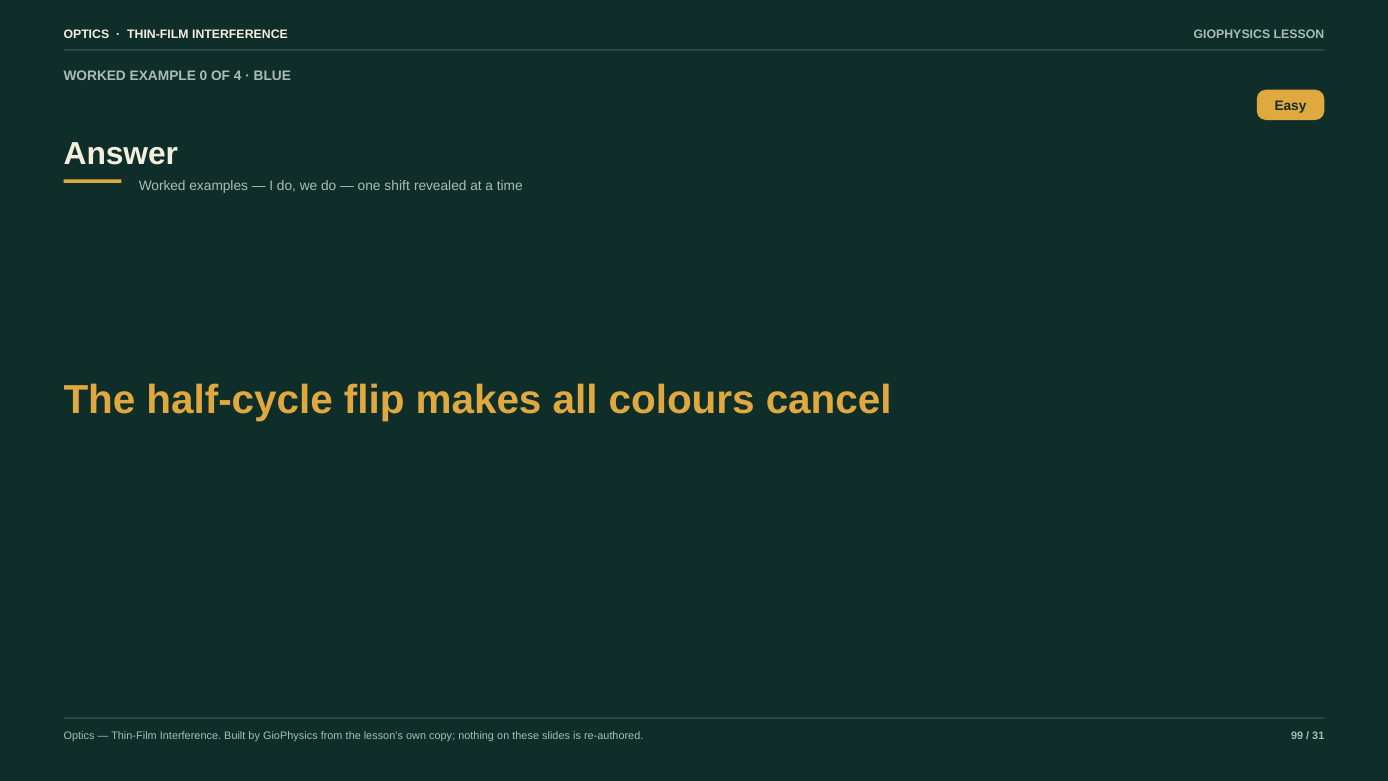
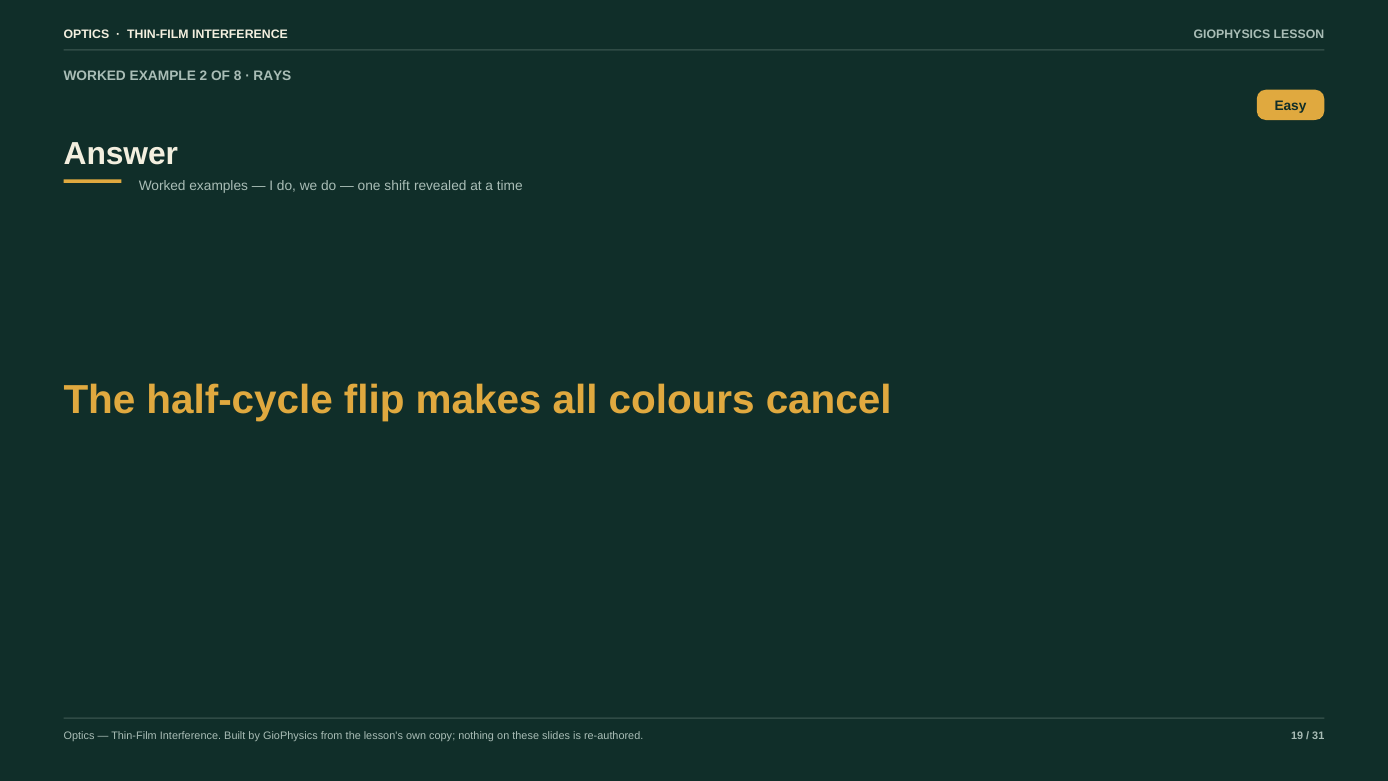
0: 0 -> 2 (203, 76)
4: 4 -> 8 (238, 76)
BLUE: BLUE -> RAYS (272, 76)
99: 99 -> 19 (1297, 736)
